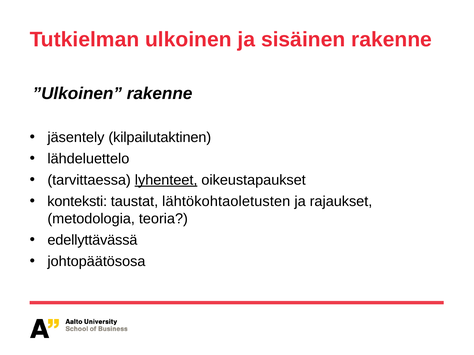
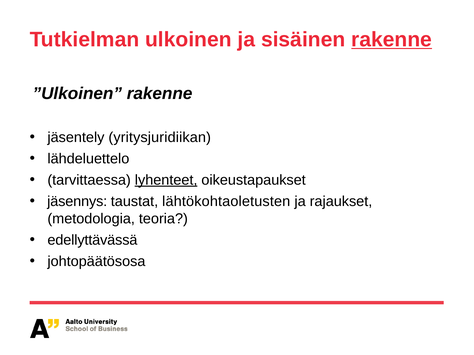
rakenne underline: none -> present (392, 39)
kilpailutaktinen: kilpailutaktinen -> yritysjuridiikan (160, 138)
konteksti: konteksti -> jäsennys (77, 202)
